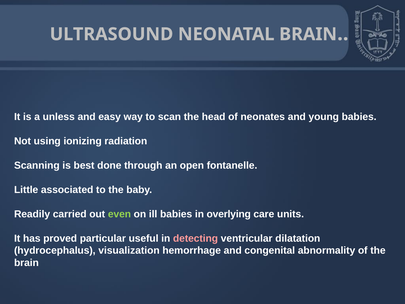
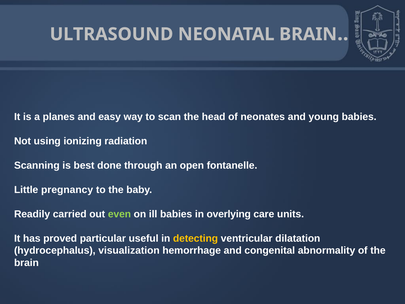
unless: unless -> planes (59, 117)
associated: associated -> pregnancy (67, 190)
detecting colour: pink -> yellow (196, 238)
